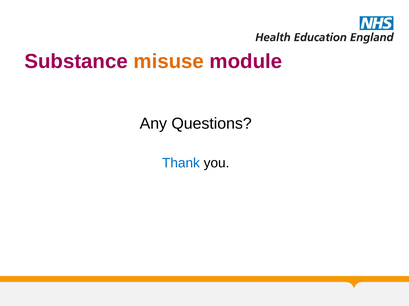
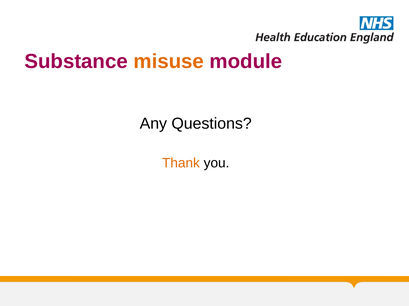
Thank colour: blue -> orange (181, 163)
